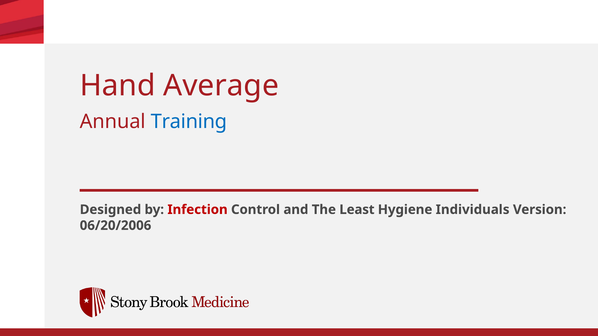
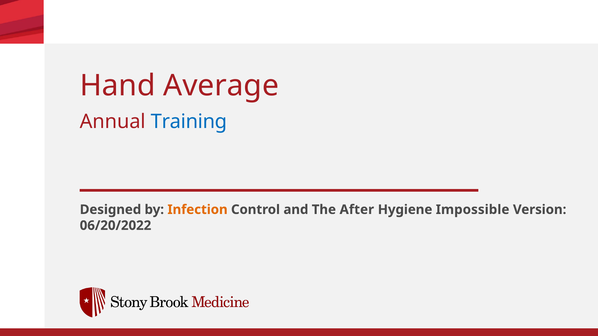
Infection colour: red -> orange (198, 210)
Least: Least -> After (357, 210)
Individuals: Individuals -> Impossible (473, 210)
06/20/2006: 06/20/2006 -> 06/20/2022 (116, 226)
